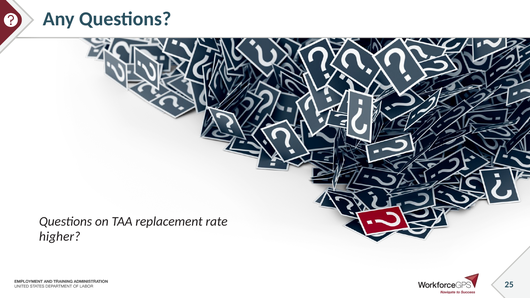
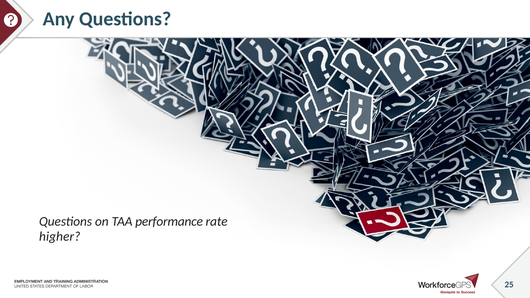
replacement: replacement -> performance (169, 222)
